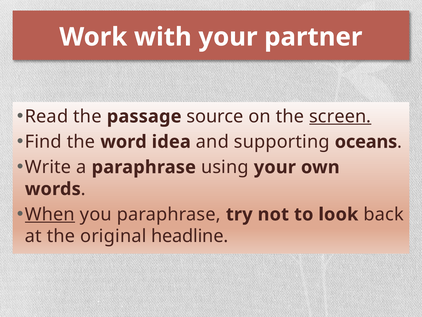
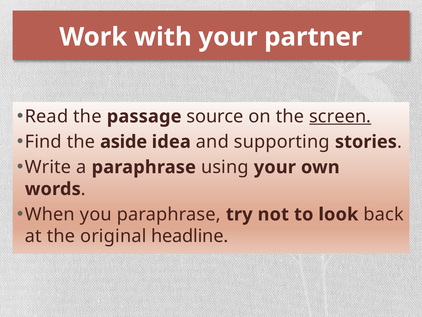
word: word -> aside (124, 142)
oceans: oceans -> stories (366, 142)
When underline: present -> none (50, 214)
